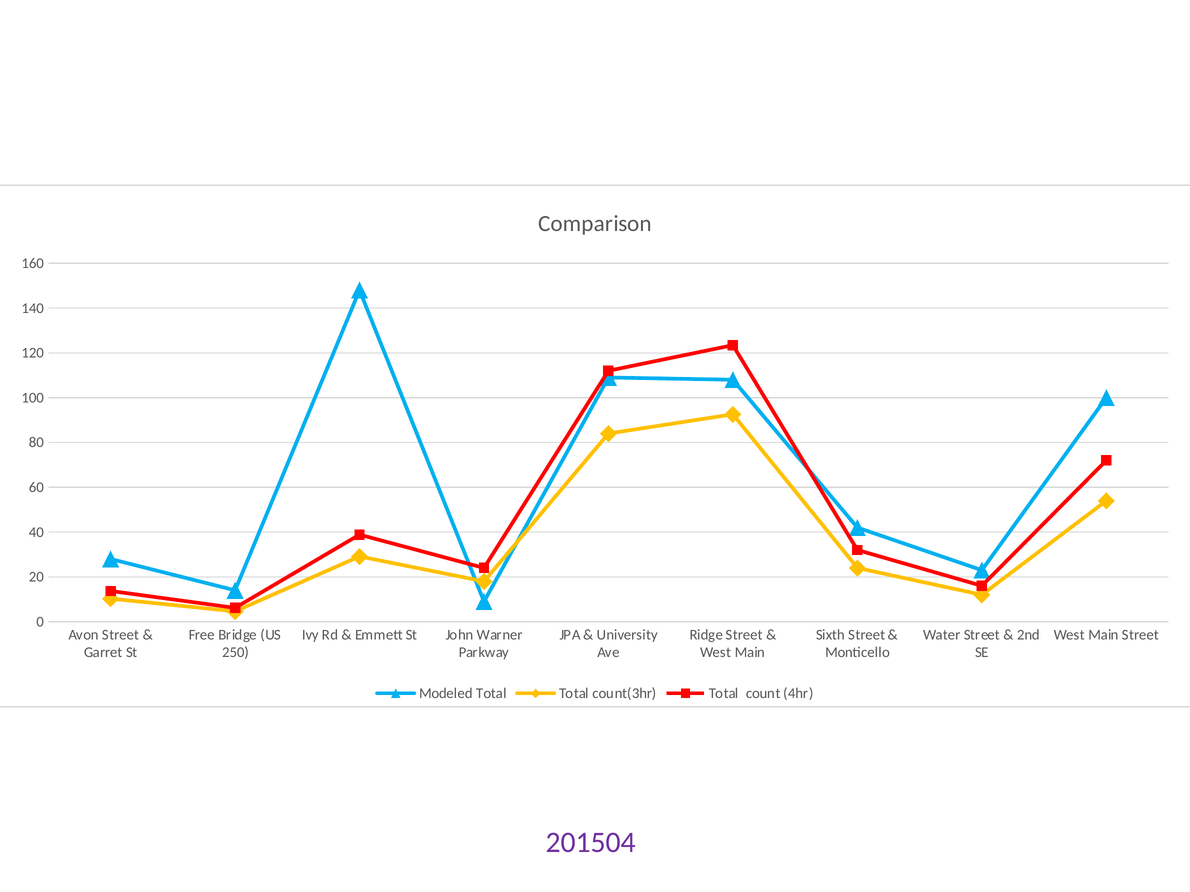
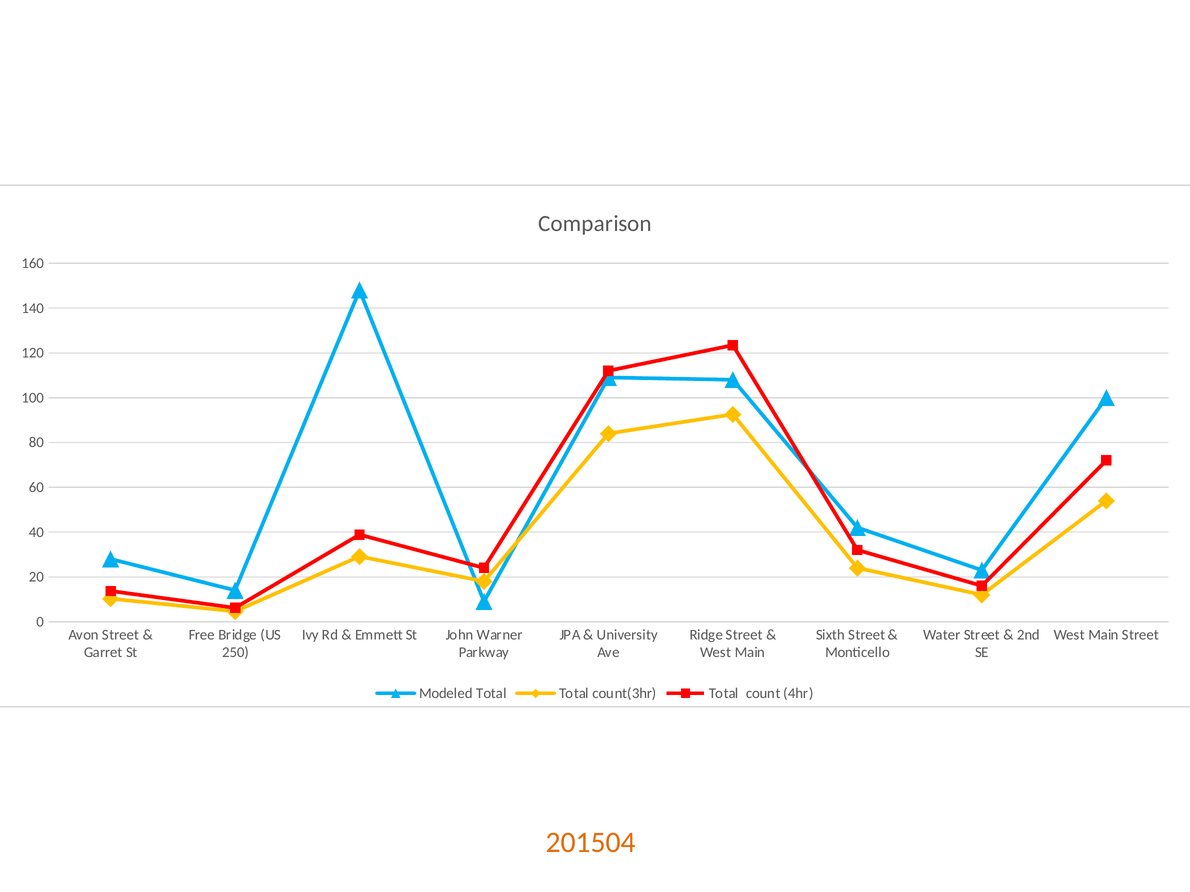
201504 colour: purple -> orange (591, 843)
